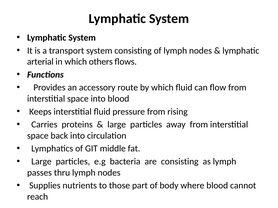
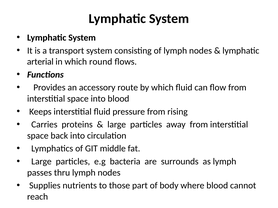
others: others -> round (101, 62)
are consisting: consisting -> surrounds (180, 162)
